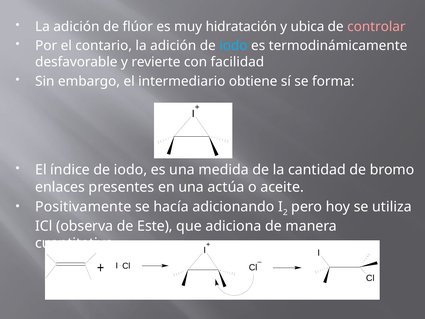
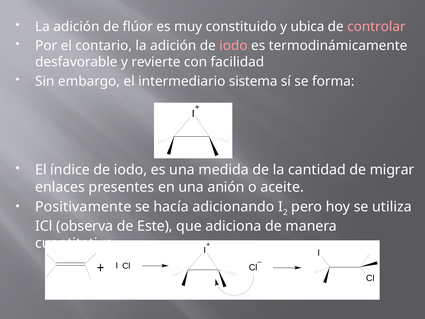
hidratación: hidratación -> constituido (241, 27)
iodo colour: light blue -> pink (233, 46)
obtiene: obtiene -> sistema (253, 81)
bromo: bromo -> migrar (392, 170)
actúa: actúa -> anión (226, 187)
